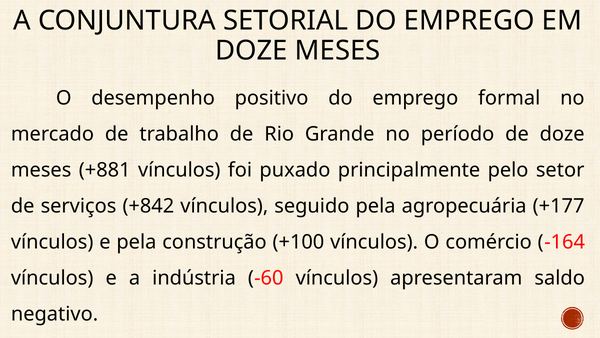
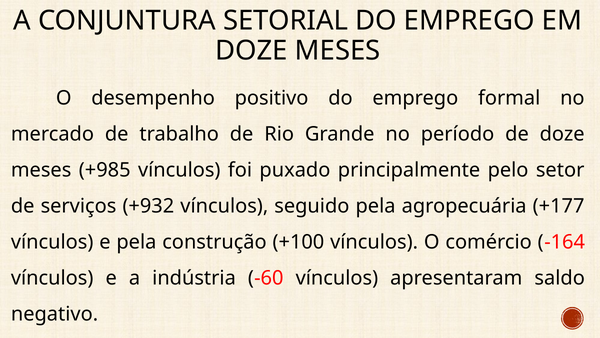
+881: +881 -> +985 (105, 170)
+842: +842 -> +932 (148, 206)
